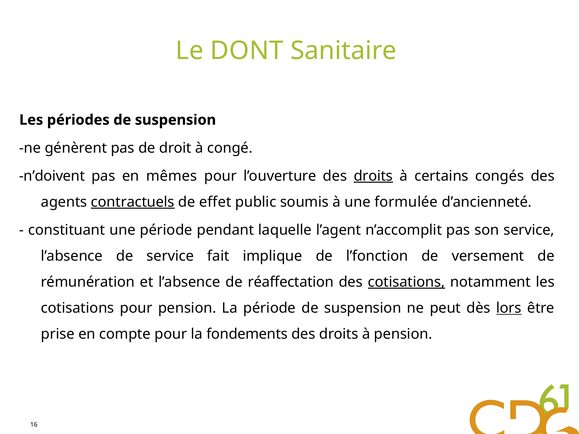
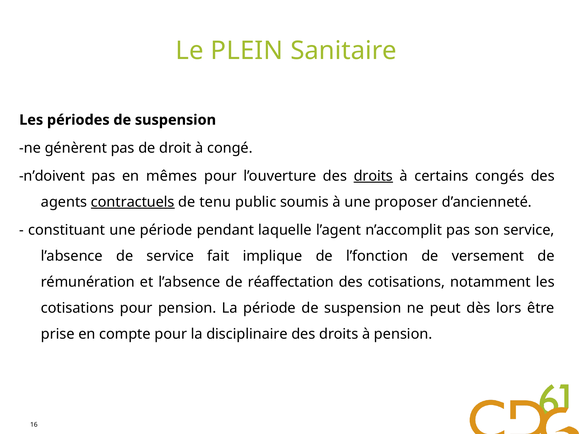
DONT: DONT -> PLEIN (247, 51)
effet: effet -> tenu (215, 202)
formulée: formulée -> proposer (406, 202)
cotisations underline: present -> none (406, 282)
lors underline: present -> none (509, 308)
fondements: fondements -> disciplinaire (247, 334)
